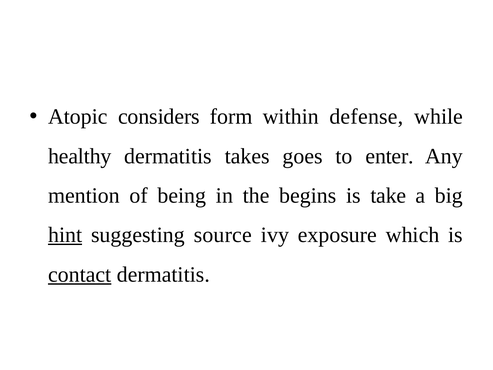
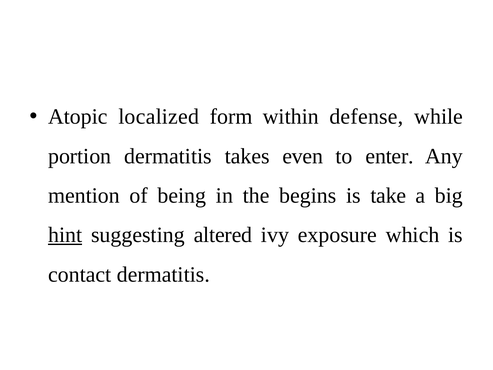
considers: considers -> localized (159, 117)
healthy: healthy -> portion (80, 156)
goes: goes -> even (303, 156)
source: source -> altered (223, 235)
contact underline: present -> none (80, 274)
